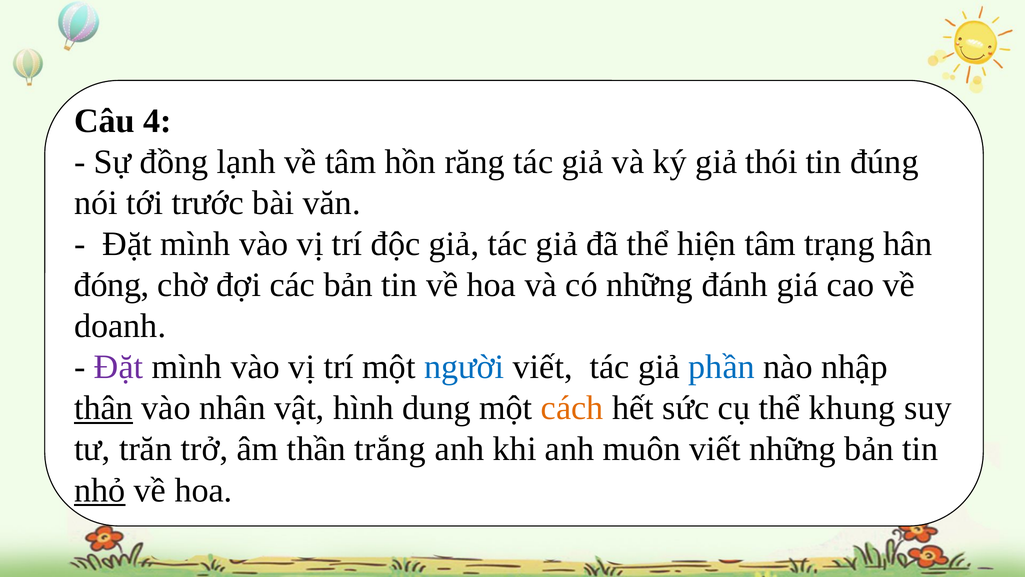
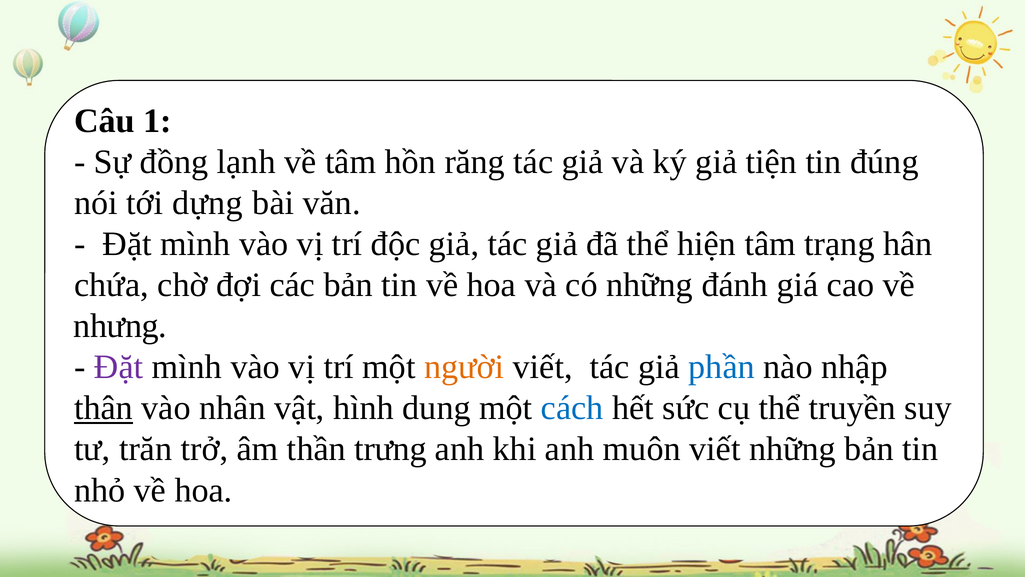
4: 4 -> 1 (158, 121)
thói: thói -> tiện (771, 162)
trước: trước -> dựng (208, 203)
đóng: đóng -> chứa (111, 285)
doanh: doanh -> nhưng (120, 326)
người colour: blue -> orange (464, 367)
cách colour: orange -> blue (572, 408)
khung: khung -> truyền (852, 408)
trắng: trắng -> trưng (391, 449)
nhỏ underline: present -> none (100, 490)
